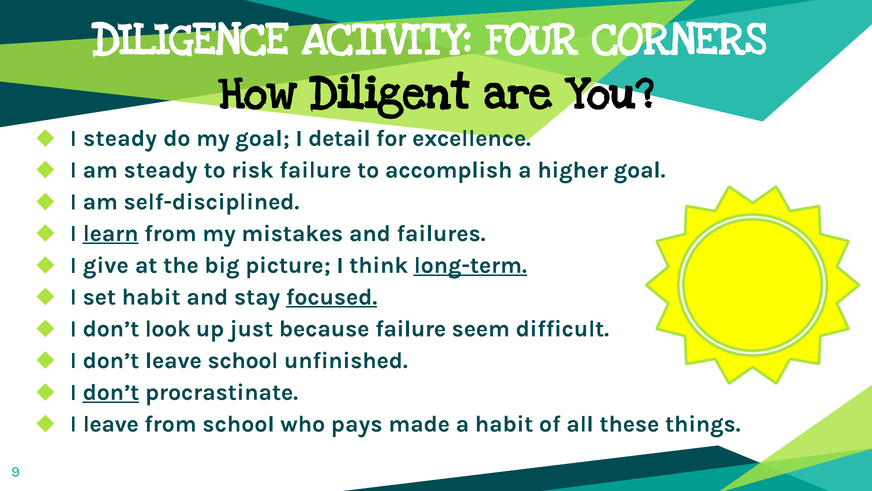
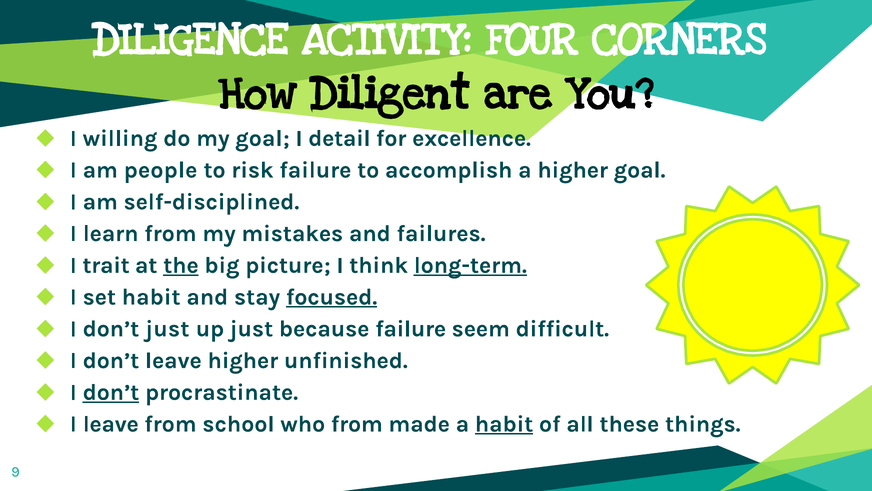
I steady: steady -> willing (120, 138)
am steady: steady -> people (161, 170)
learn underline: present -> none (111, 233)
give: give -> trait (106, 265)
the underline: none -> present (181, 265)
don’t look: look -> just (167, 328)
leave school: school -> higher (243, 360)
who pays: pays -> from (357, 424)
habit underline: none -> present (504, 424)
